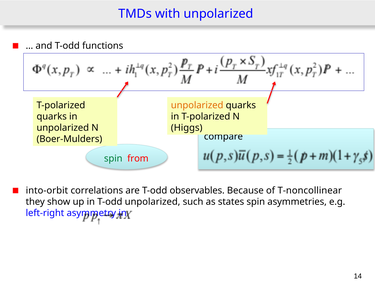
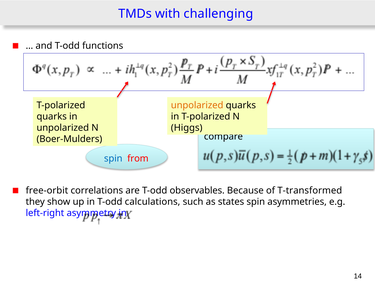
with unpolarized: unpolarized -> challenging (218, 14)
spin colour: green -> blue (113, 158)
into-orbit: into-orbit -> free-orbit (47, 190)
T-noncollinear: T-noncollinear -> T-transformed (310, 190)
unpolarized: unpolarized -> calculations (153, 201)
